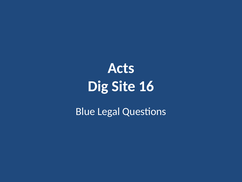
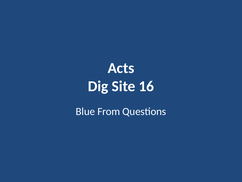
Legal: Legal -> From (109, 111)
